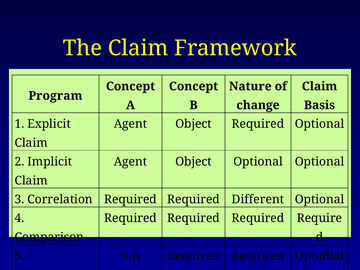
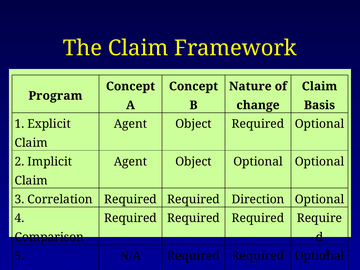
Different: Different -> Direction (258, 199)
